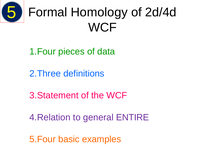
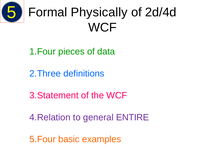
Homology: Homology -> Physically (99, 12)
